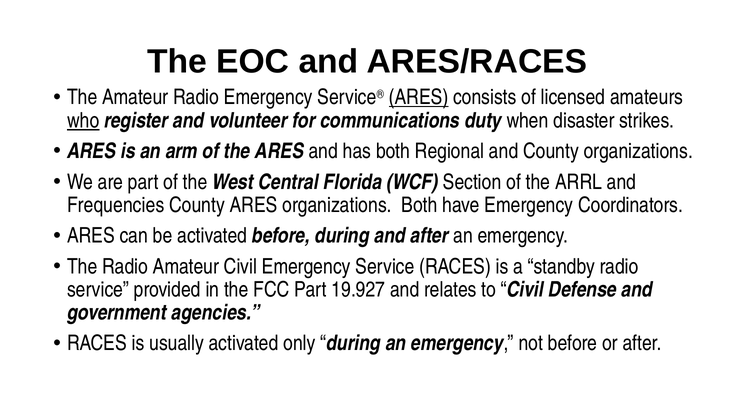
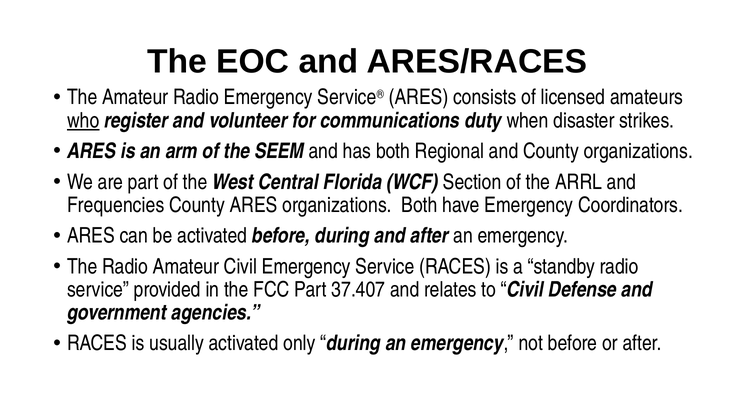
ARES underline: present -> none (419, 97)
the ARES: ARES -> SEEM (279, 151)
19.927: 19.927 -> 37.407 (358, 290)
